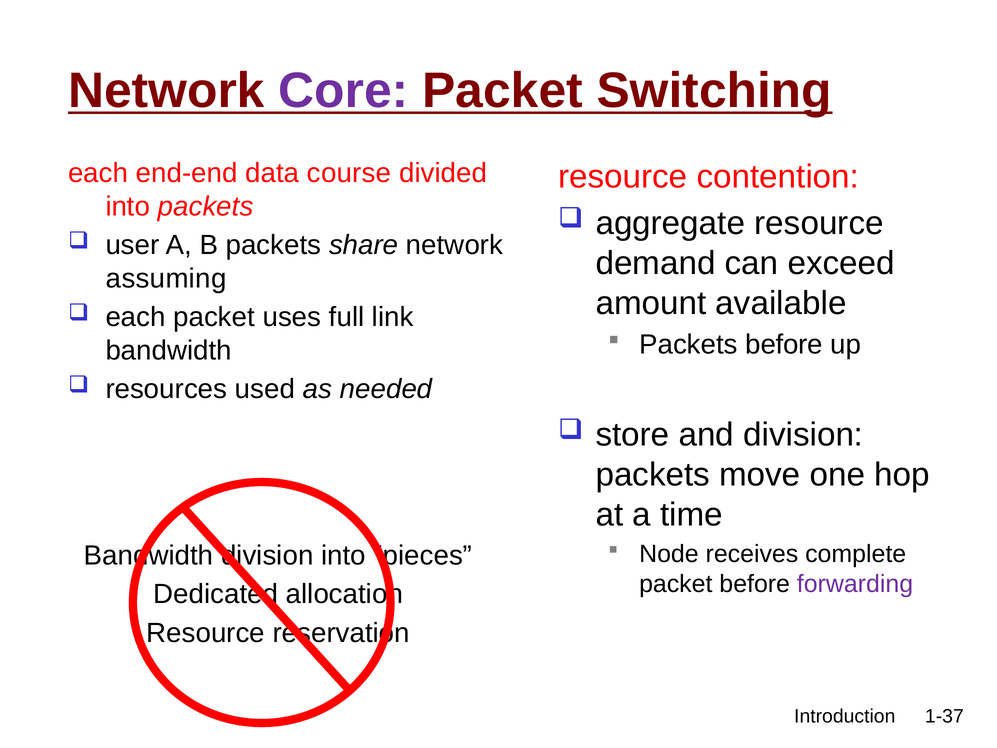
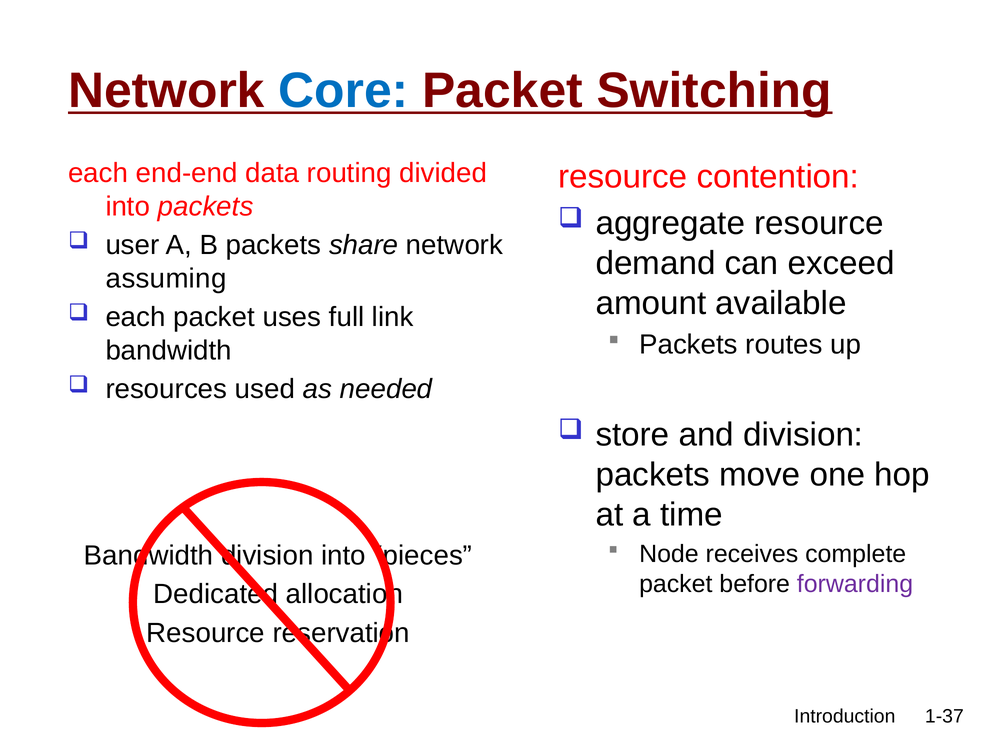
Core colour: purple -> blue (343, 91)
course: course -> routing (349, 173)
Packets before: before -> routes (784, 345)
